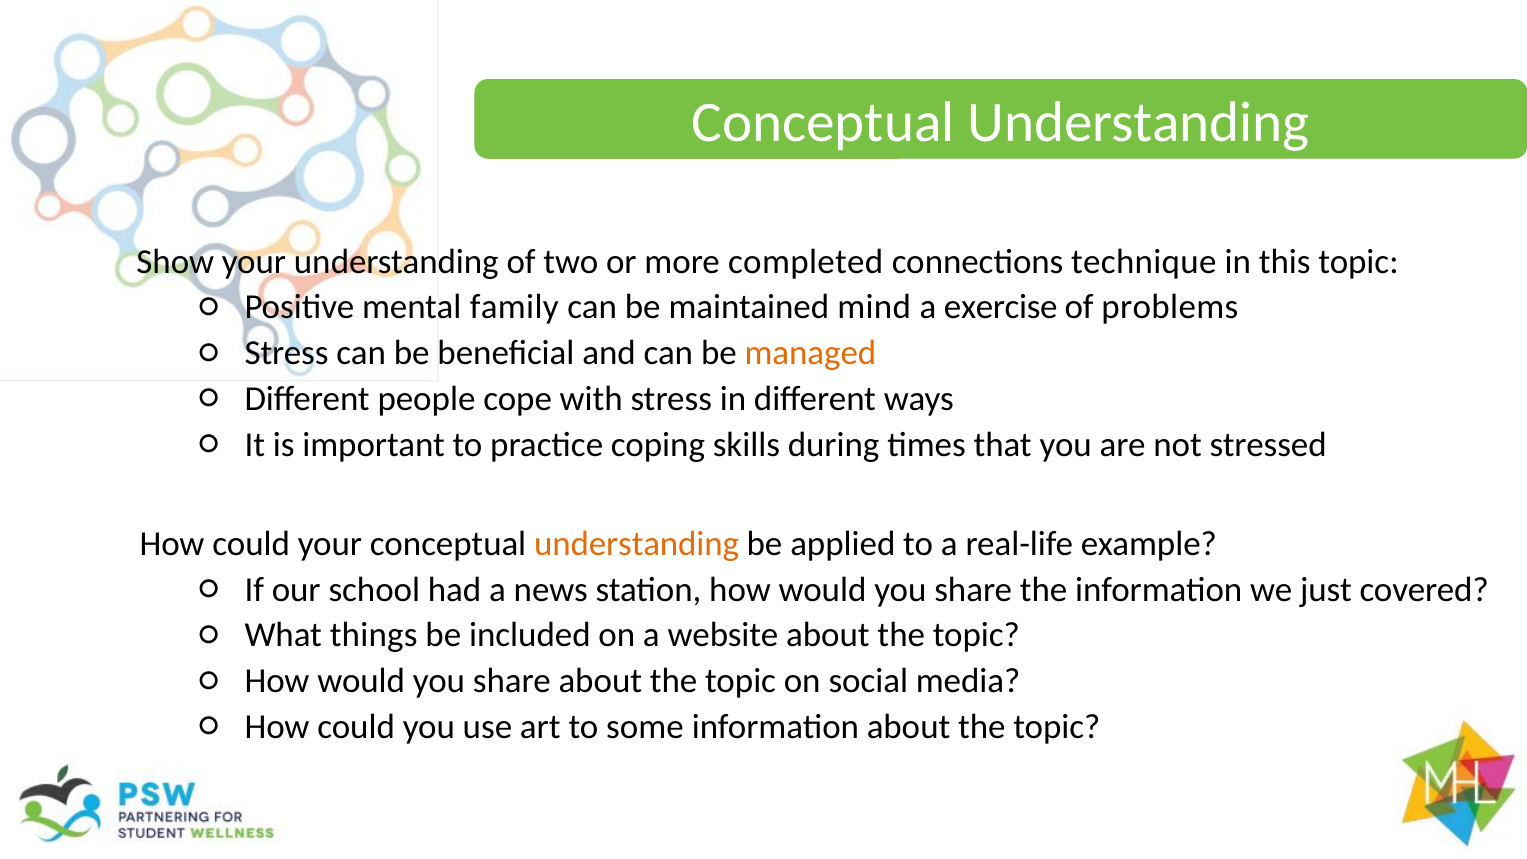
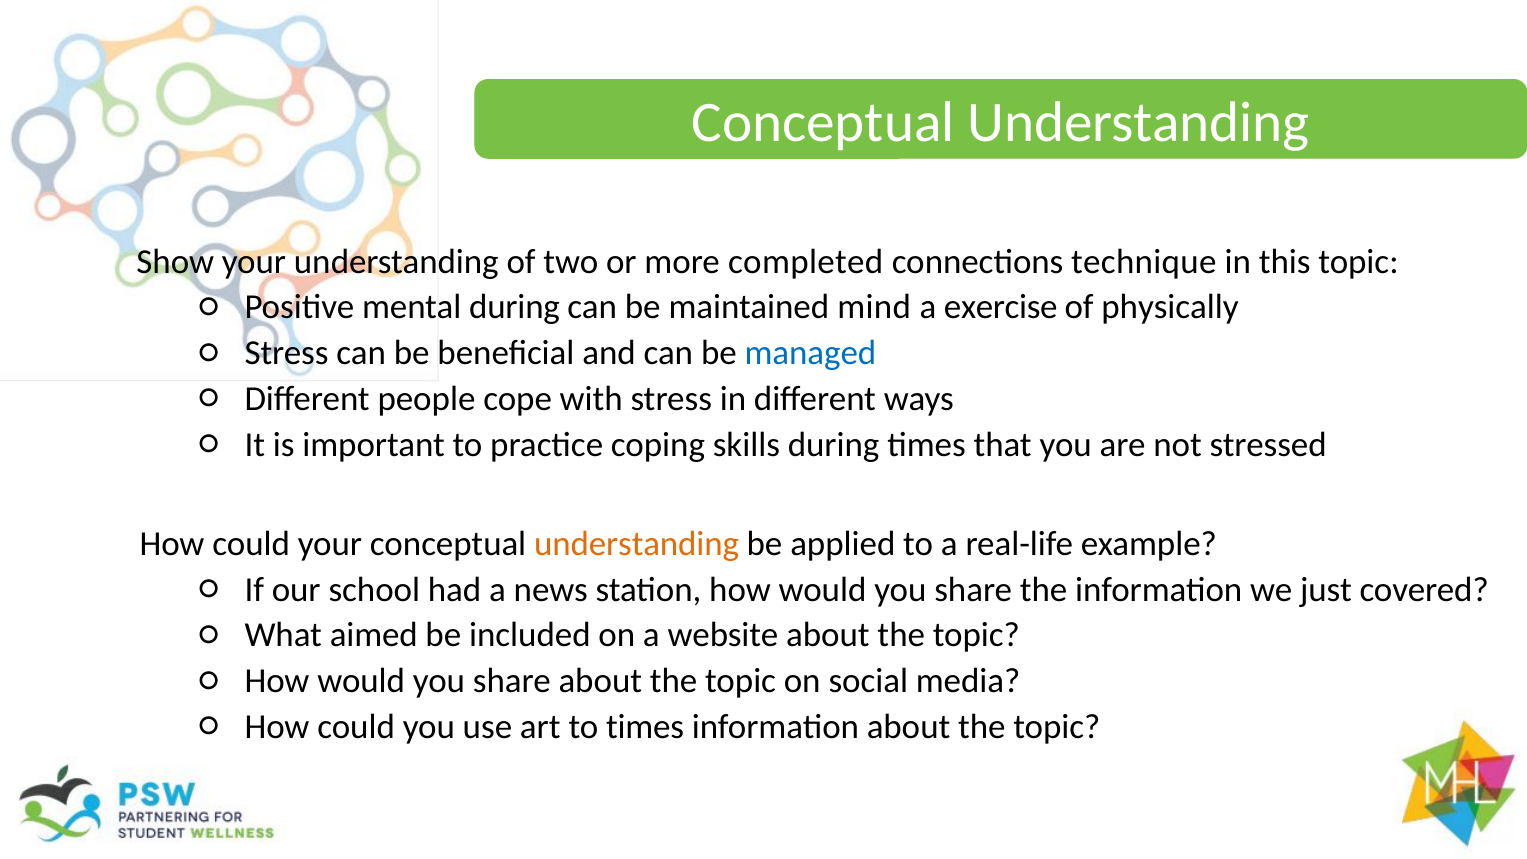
mental family: family -> during (515, 307)
problems: problems -> physically (1170, 307)
managed colour: orange -> blue (810, 353)
things: things -> aimed (374, 635)
to some: some -> times (645, 727)
